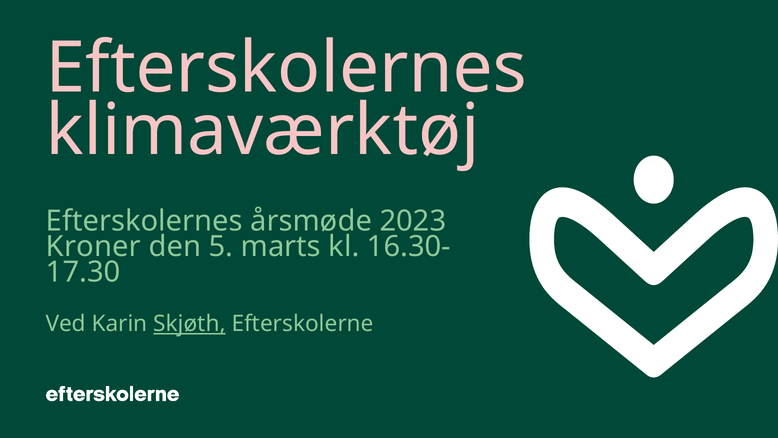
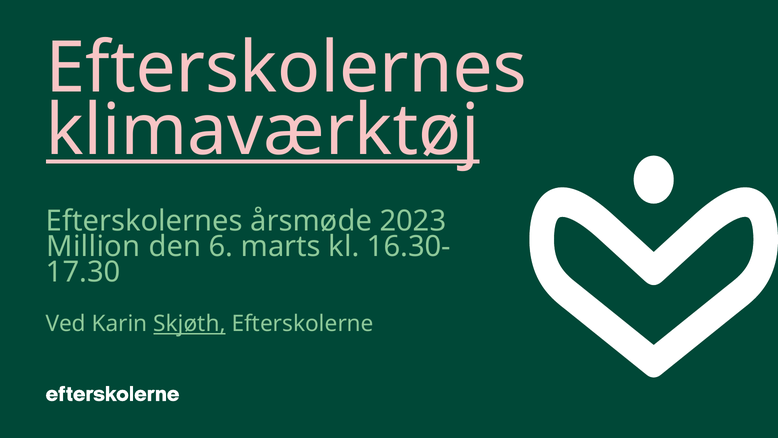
klimaværktøj underline: none -> present (263, 131)
Kroner: Kroner -> Million (93, 246)
5: 5 -> 6 (221, 246)
